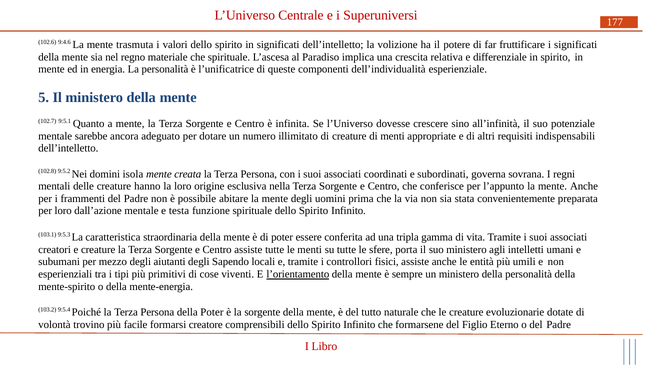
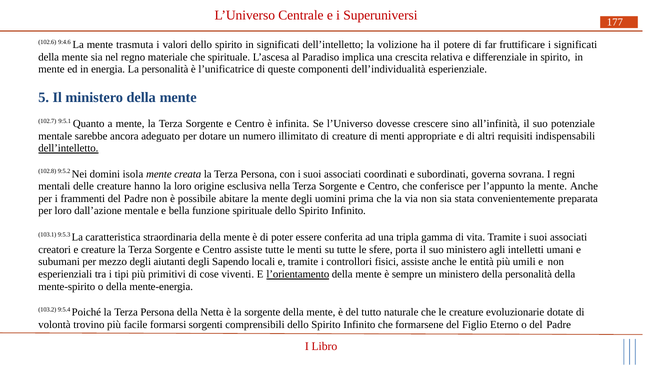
dell’intelletto underline: none -> present (68, 148)
testa: testa -> bella (179, 211)
della Poter: Poter -> Netta (212, 312)
creatore: creatore -> sorgenti (206, 325)
